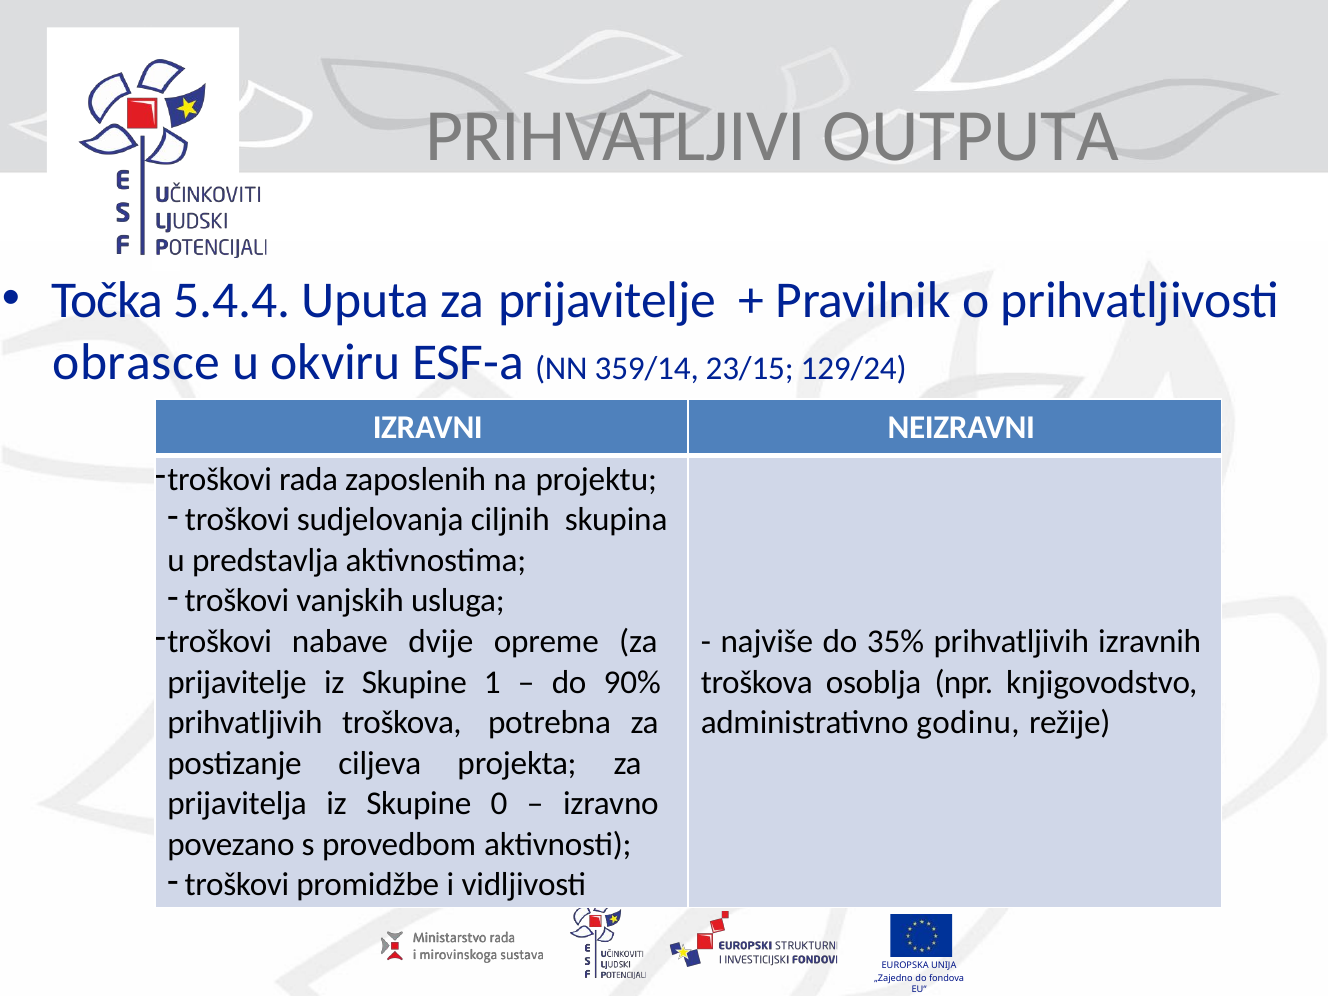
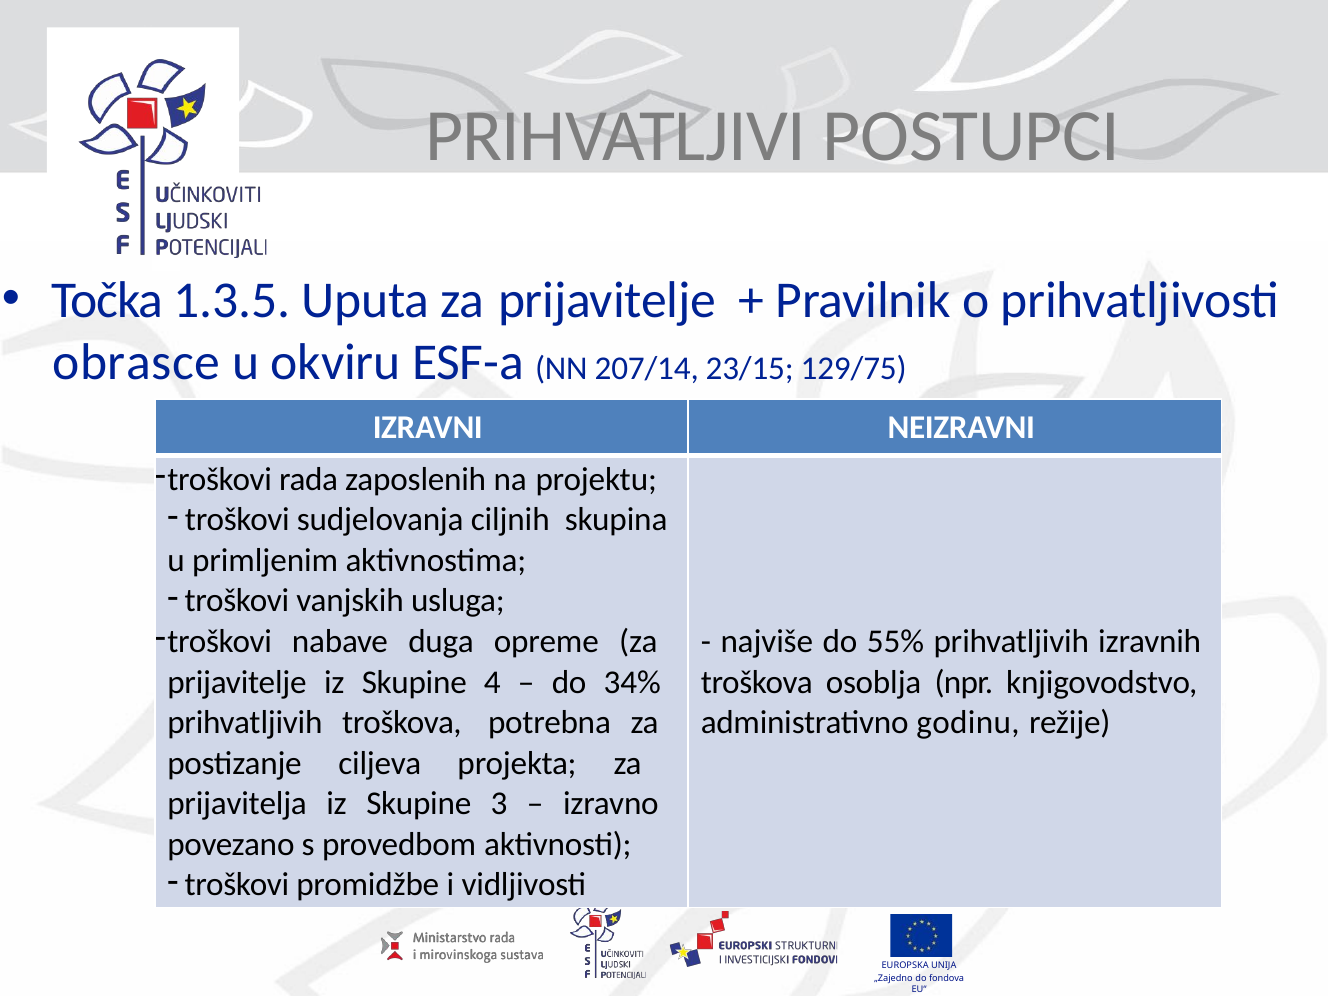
OUTPUTA: OUTPUTA -> POSTUPCI (971, 136)
5.4.4: 5.4.4 -> 1.3.5 (232, 300)
359/14: 359/14 -> 207/14 (647, 368)
129/24: 129/24 -> 129/75 (854, 368)
predstavlja: predstavlja -> primljenim (265, 561)
dvije: dvije -> duga (441, 642)
35%: 35% -> 55% (895, 642)
1: 1 -> 4 (492, 682)
90%: 90% -> 34% (632, 682)
0: 0 -> 3 (499, 804)
